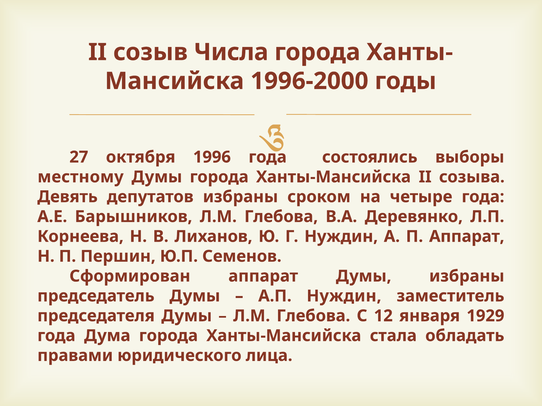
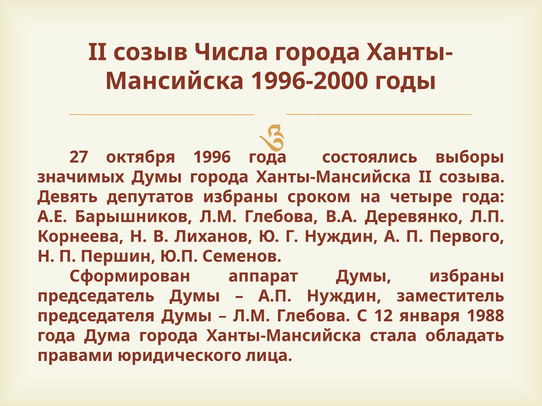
местному: местному -> значимых (81, 177)
П Аппарат: Аппарат -> Первого (467, 237)
1929: 1929 -> 1988 (485, 316)
